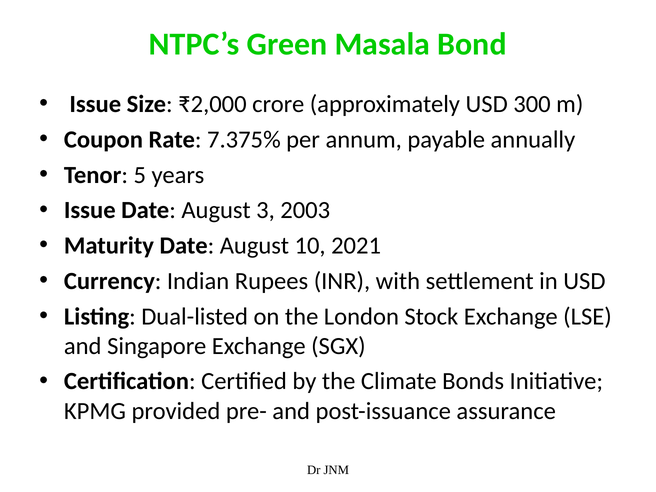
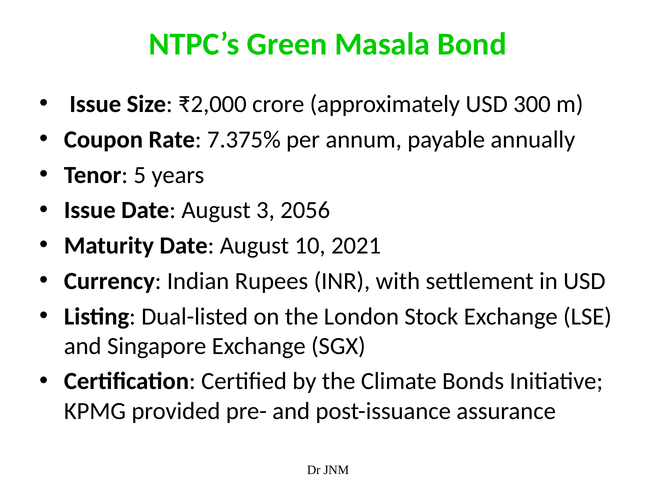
2003: 2003 -> 2056 (305, 210)
